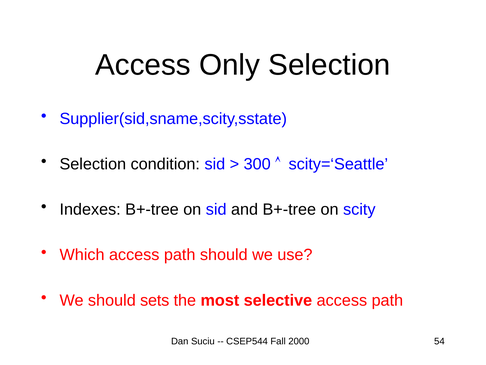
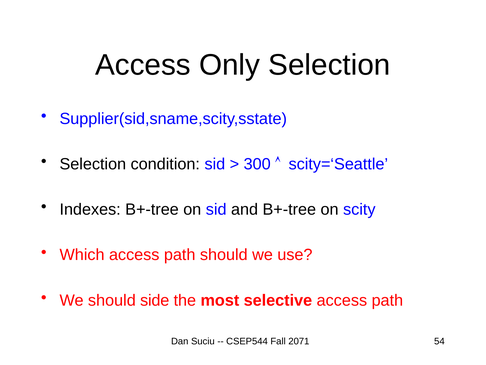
sets: sets -> side (155, 300)
2000: 2000 -> 2071 (299, 341)
